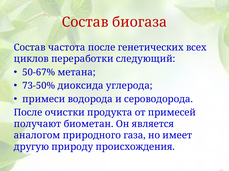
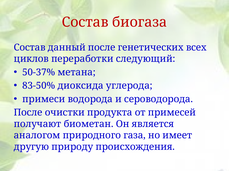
частота: частота -> данный (67, 48)
50-67%: 50-67% -> 50-37% (39, 73)
73-50%: 73-50% -> 83-50% (39, 86)
